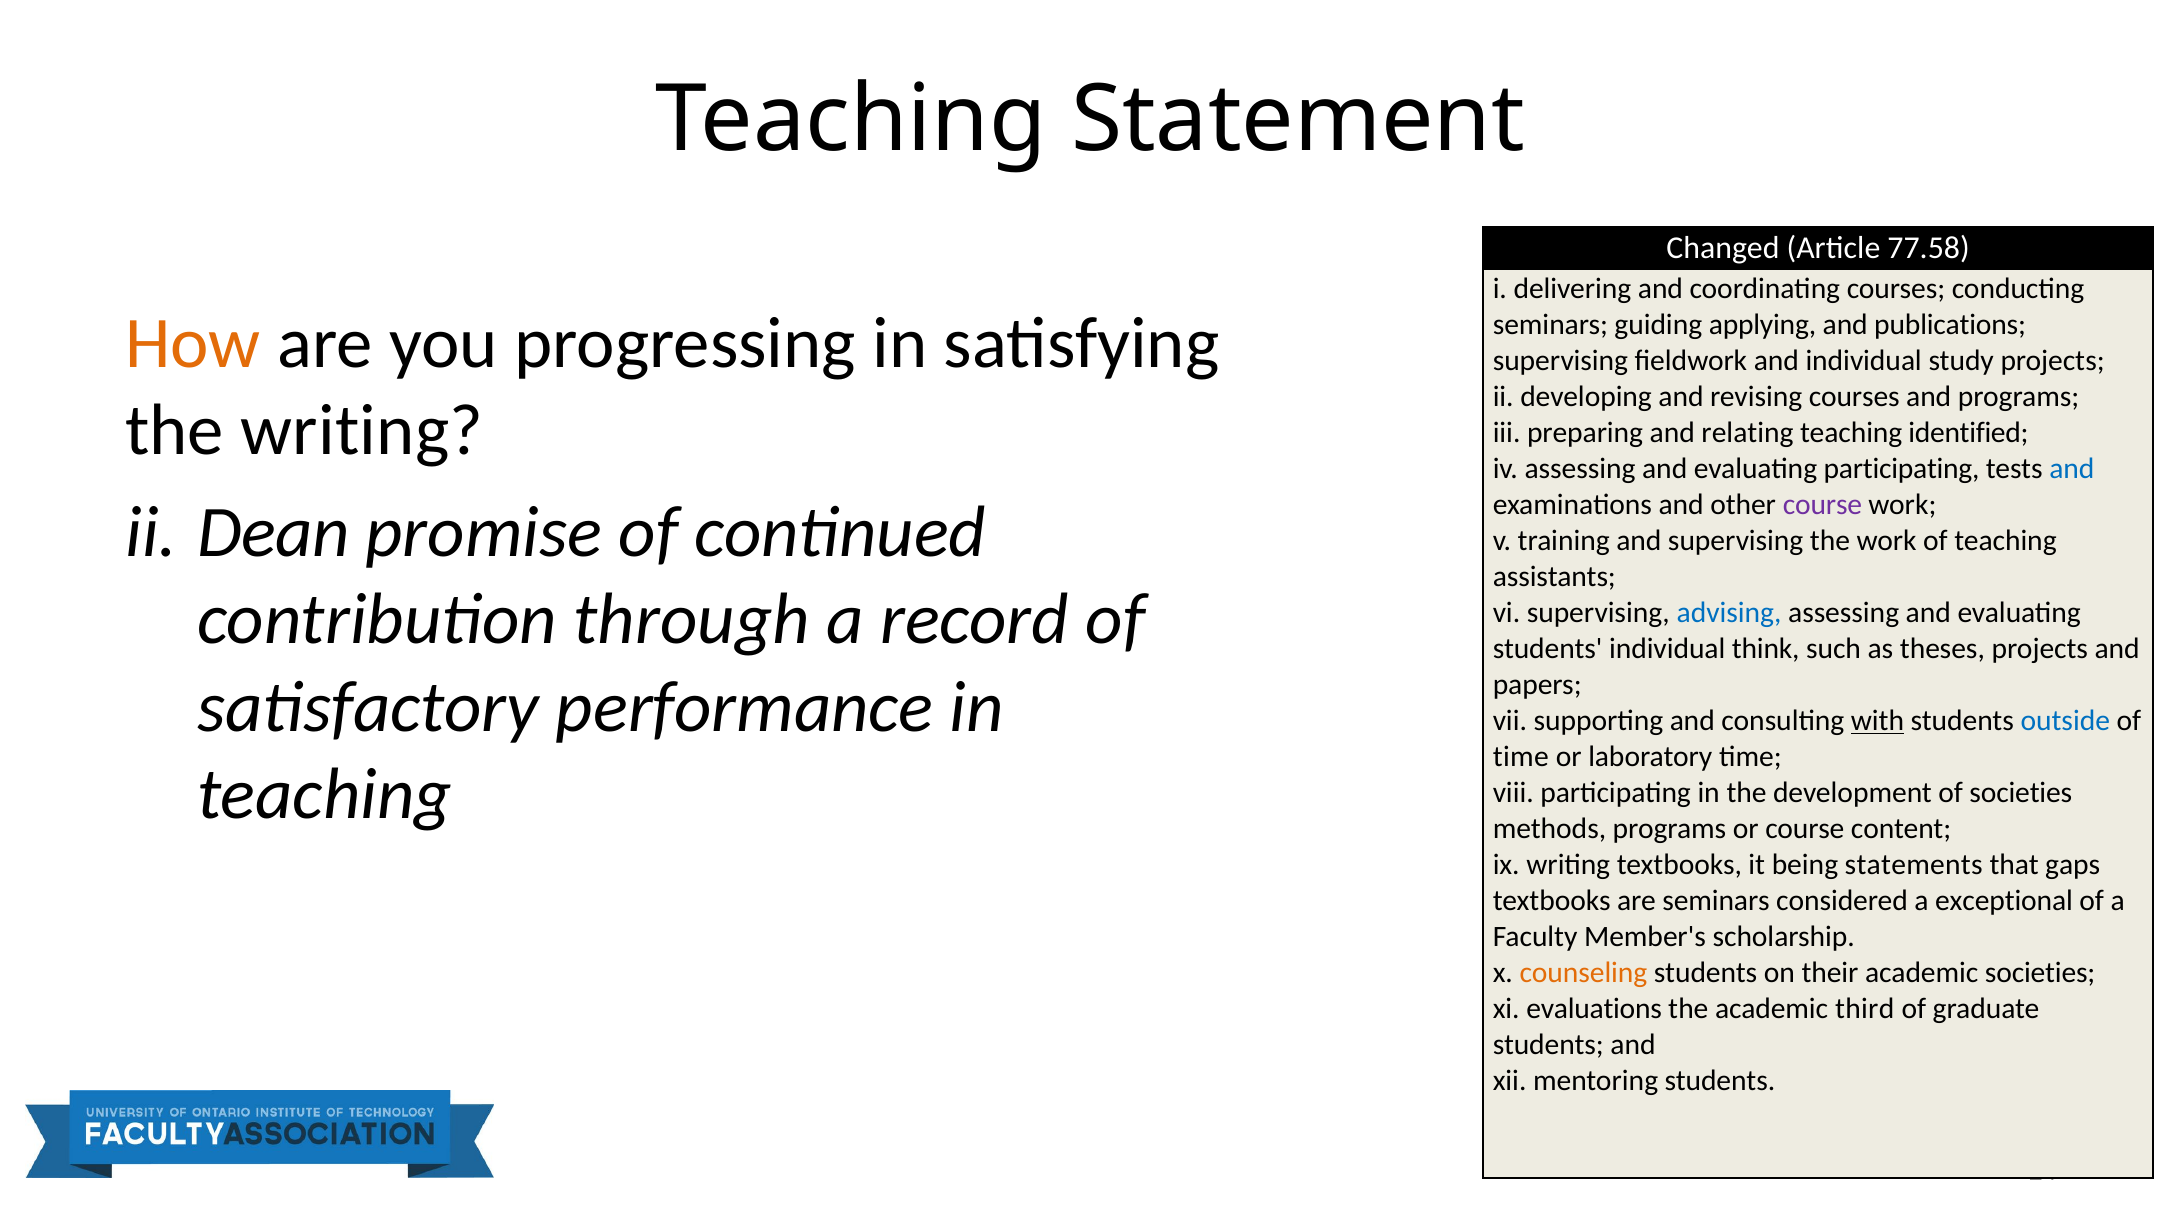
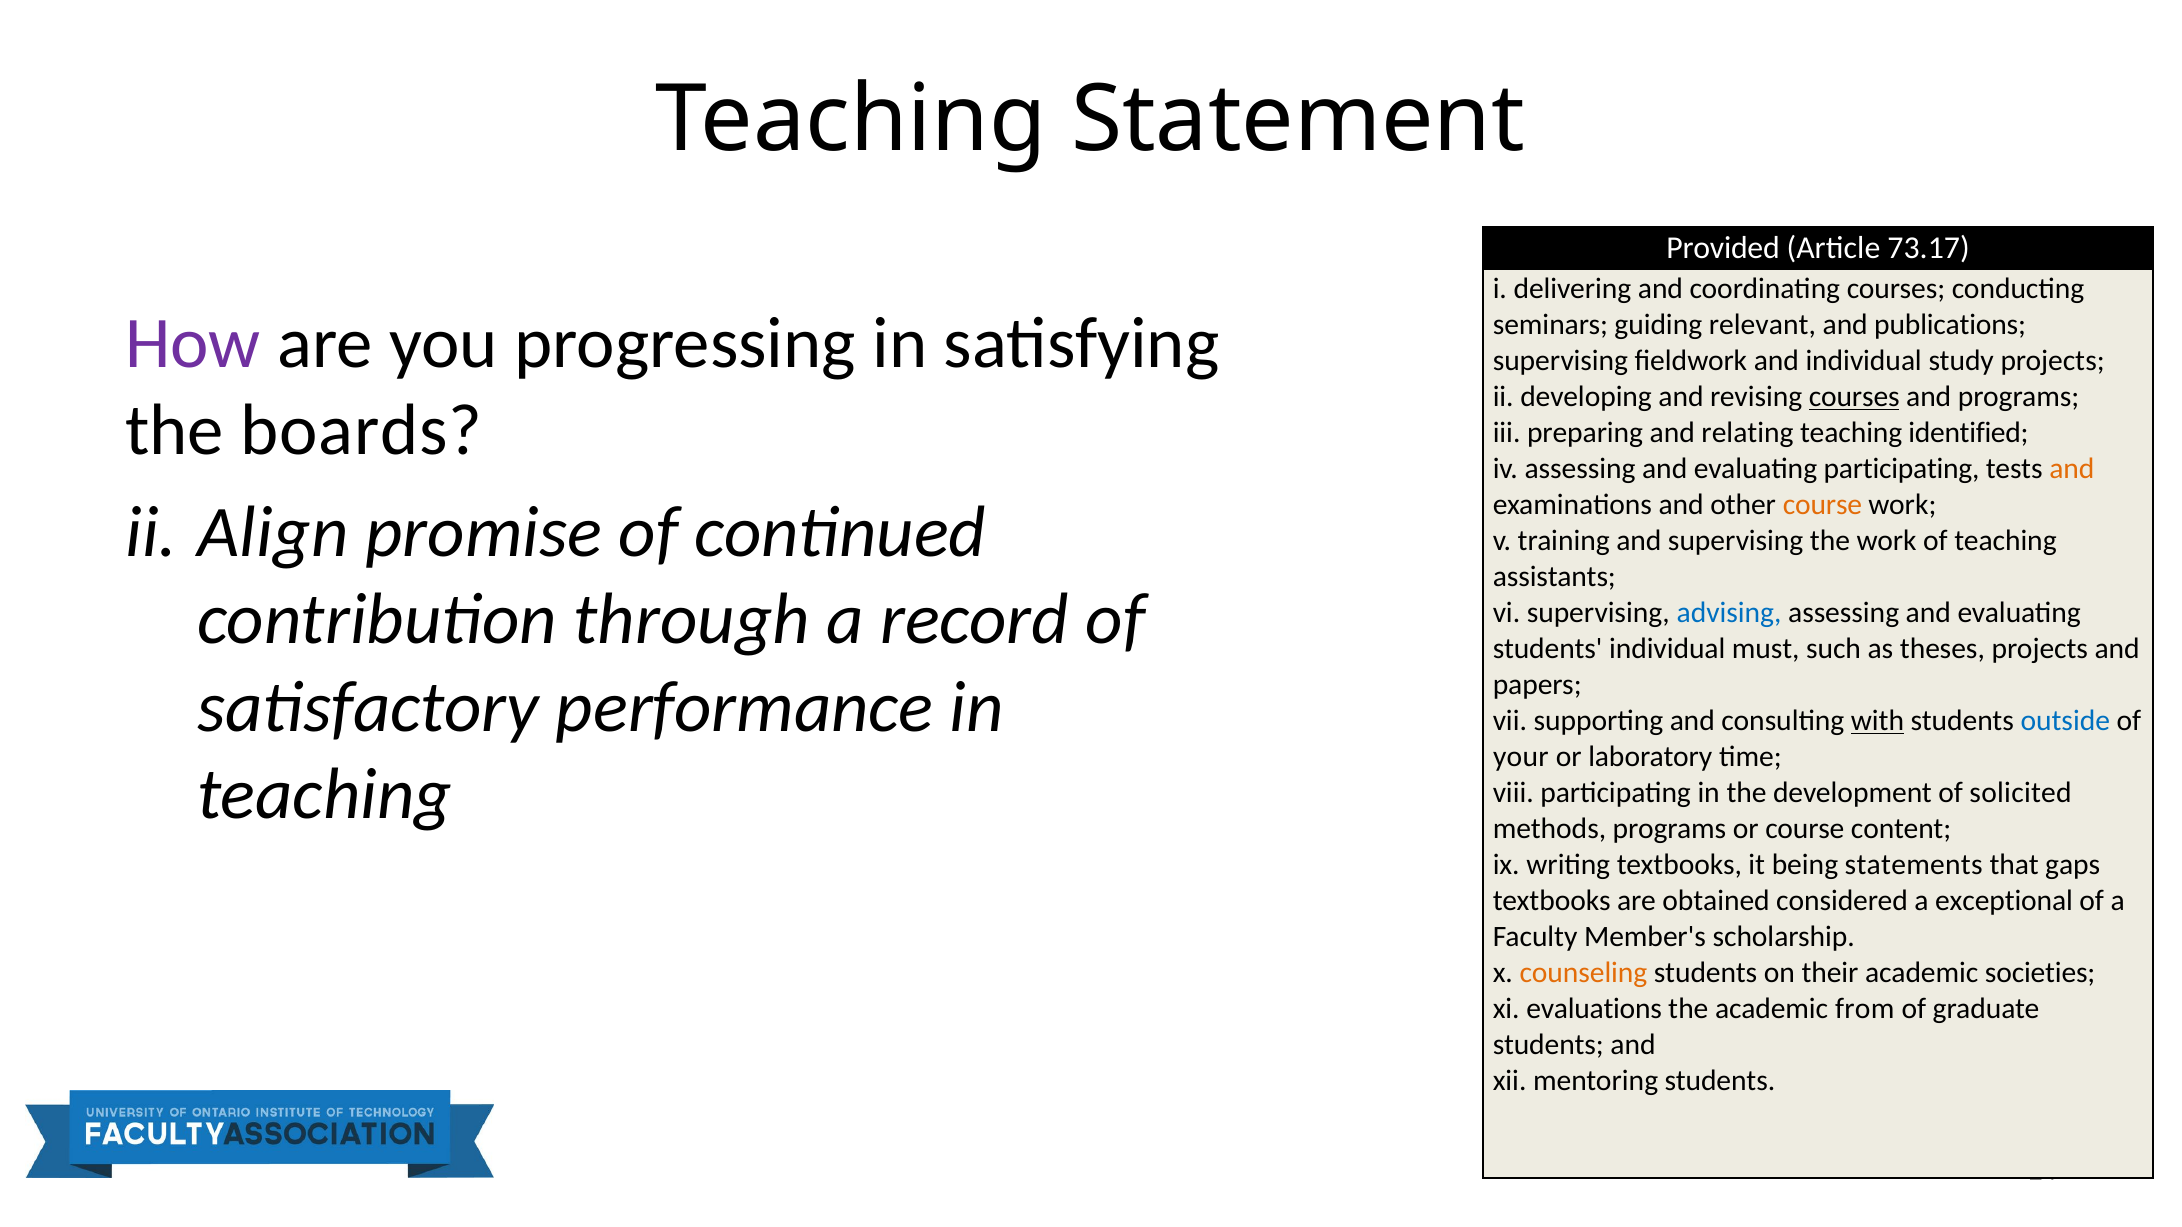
Changed: Changed -> Provided (1723, 248)
77.58: 77.58 -> 73.17 (1929, 248)
applying: applying -> relevant (1762, 325)
How colour: orange -> purple (193, 343)
courses underline: none -> present (1854, 397)
the writing: writing -> boards (362, 431)
and colour: blue -> orange (2072, 469)
course colour: purple -> orange (1822, 505)
Dean: Dean -> Align (273, 533)
think: think -> must (1766, 649)
time: time -> your (1521, 757)
of societies: societies -> solicited (2021, 793)
are seminars: seminars -> obtained (1716, 901)
third: third -> from (1865, 1009)
